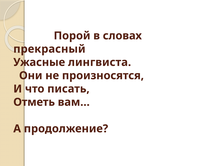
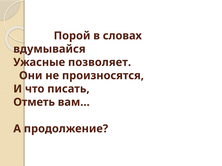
прекрасный: прекрасный -> вдумывайся (49, 49)
лингвиста: лингвиста -> позволяет (100, 62)
